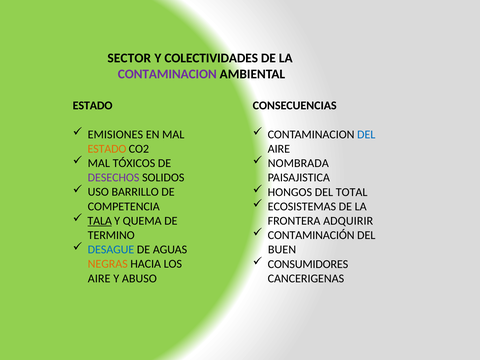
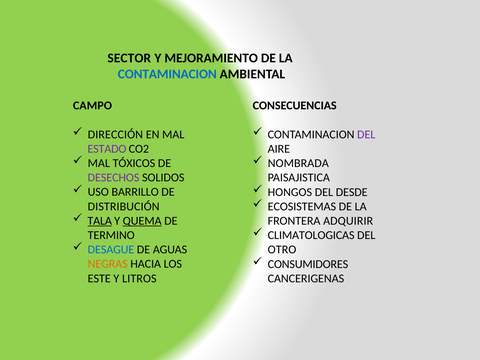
COLECTIVIDADES: COLECTIVIDADES -> MEJORAMIENTO (211, 58)
CONTAMINACION colour: purple -> blue (167, 74)
ESTADO: ESTADO -> CAMPO (92, 106)
EMISIONES: EMISIONES -> DIRECCIÓN (115, 134)
DEL colour: blue -> purple (366, 134)
ESTADO colour: orange -> purple (107, 149)
TOTAL: TOTAL -> DESDE (352, 192)
COMPETENCIA: COMPETENCIA -> DISTRIBUCIÓN (124, 206)
QUEMA underline: none -> present (142, 221)
CONTAMINACIÓN: CONTAMINACIÓN -> CLIMATOLOGICAS (311, 235)
BUEN: BUEN -> OTRO (282, 250)
AIRE: AIRE -> ESTE (99, 278)
ABUSO: ABUSO -> LITROS (139, 278)
